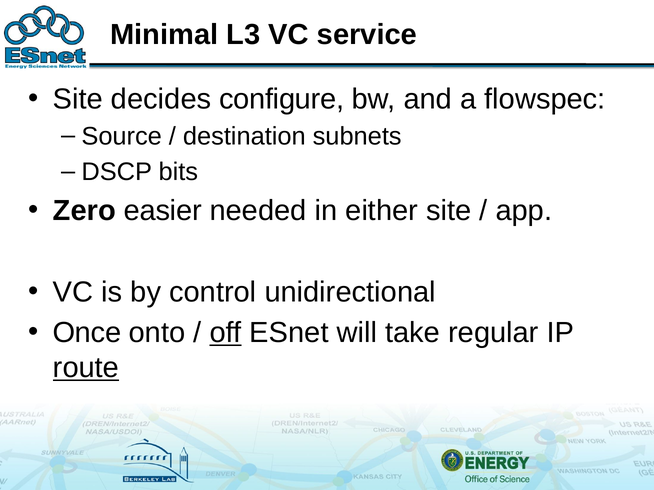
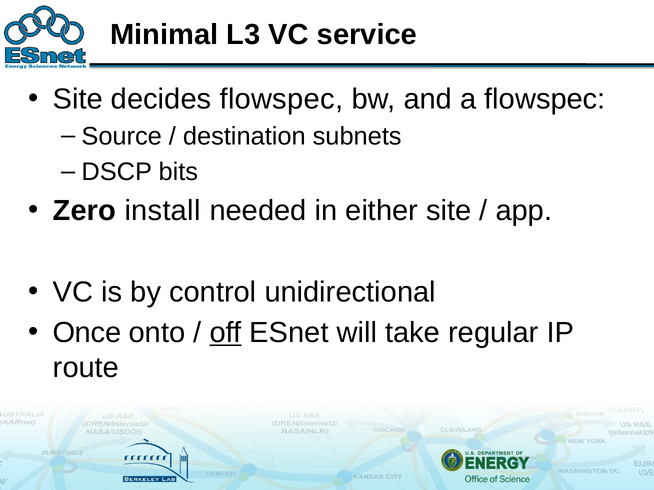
decides configure: configure -> flowspec (281, 99)
easier: easier -> install (163, 211)
route underline: present -> none (86, 368)
